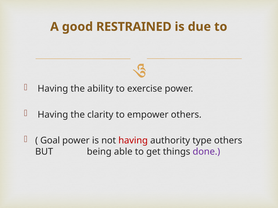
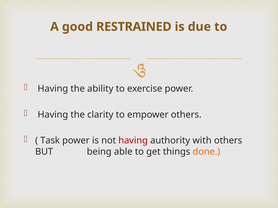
Goal: Goal -> Task (50, 141)
type: type -> with (202, 141)
done colour: purple -> orange (206, 152)
